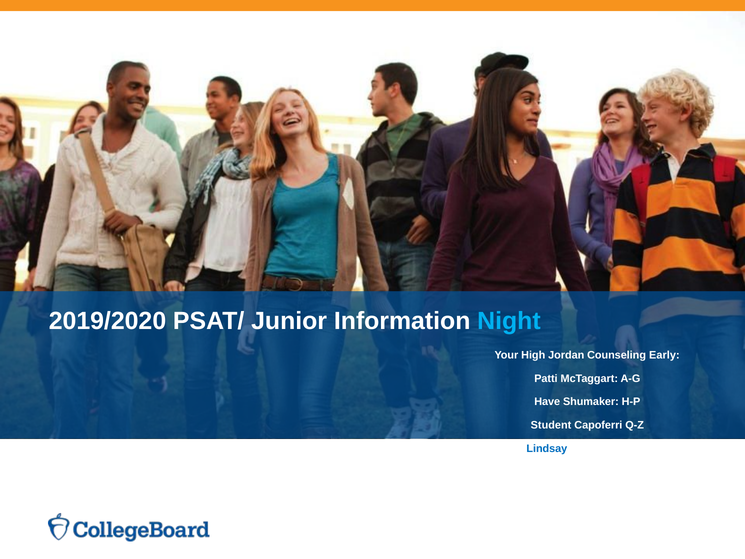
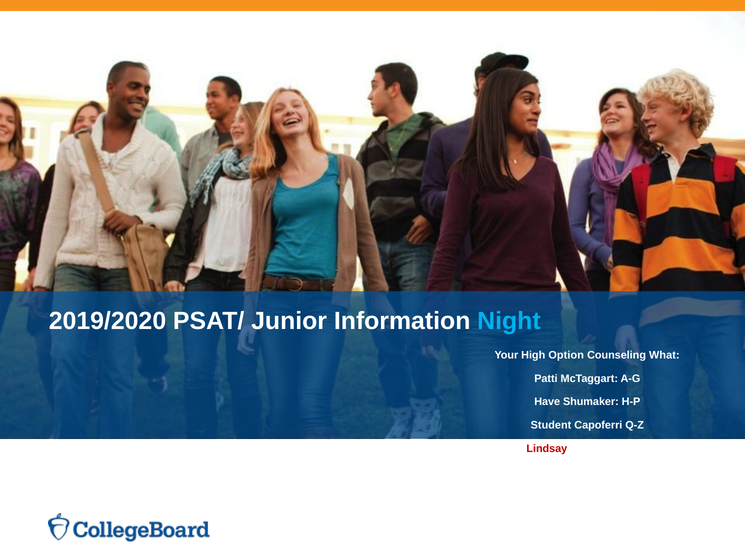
Jordan: Jordan -> Option (566, 355)
Early: Early -> What (664, 355)
Lindsay colour: blue -> red (547, 448)
